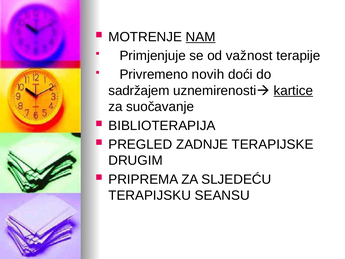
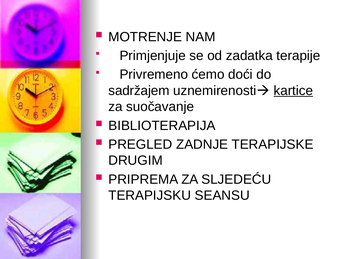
NAM underline: present -> none (201, 37)
važnost: važnost -> zadatka (249, 56)
novih: novih -> ćemo (208, 74)
